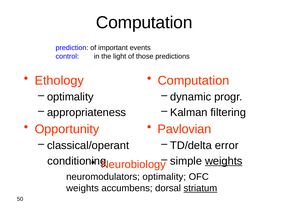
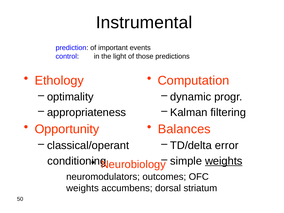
Computation: Computation -> Instrumental (144, 23)
Pavlovian: Pavlovian -> Balances (184, 129)
neuromodulators optimality: optimality -> outcomes (164, 177)
striatum underline: present -> none (200, 188)
